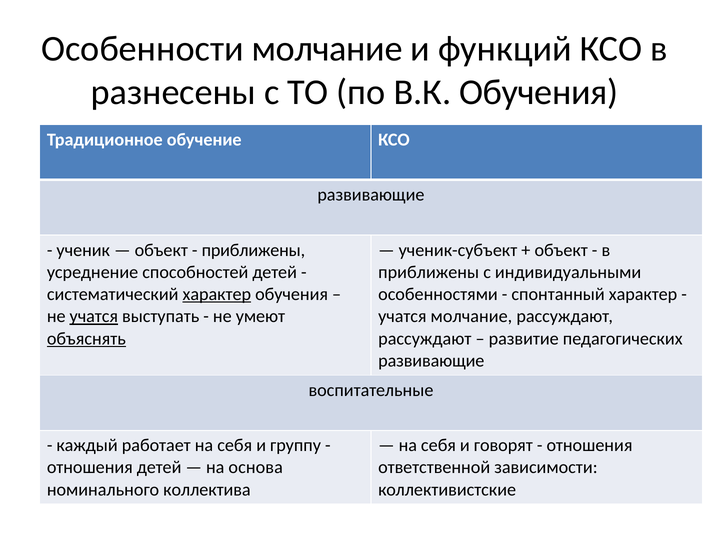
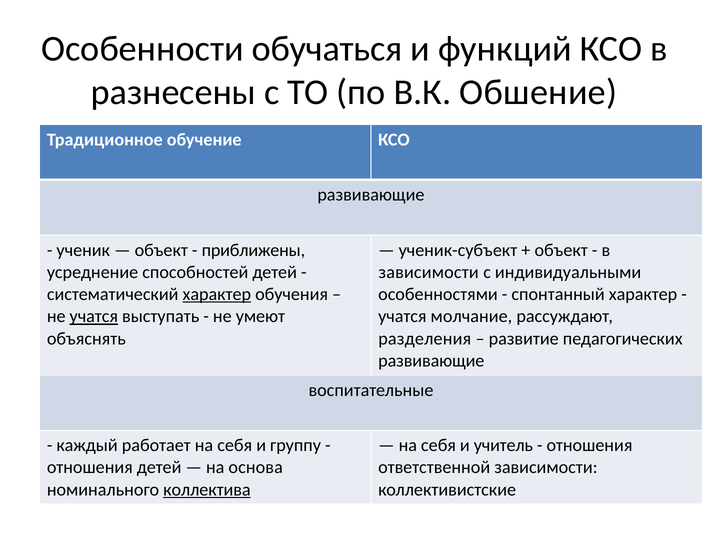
Особенности молчание: молчание -> обучаться (327, 49)
В.К Обучения: Обучения -> Обшение (538, 92)
приближены: приближены -> зависимости (429, 272)
объяснять underline: present -> none (86, 338)
рассуждают: рассуждают -> разделения (425, 338)
говорят: говорят -> учитель (503, 445)
коллектива underline: none -> present (207, 489)
